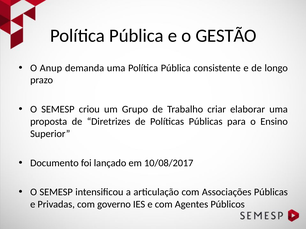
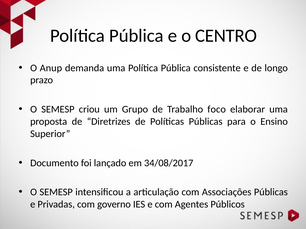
GESTÃO: GESTÃO -> CENTRO (226, 36)
criar: criar -> foco (217, 110)
10/08/2017: 10/08/2017 -> 34/08/2017 (169, 163)
